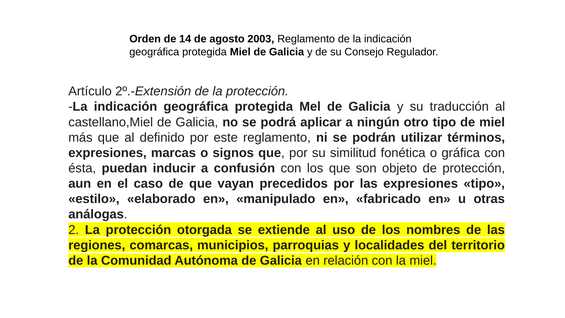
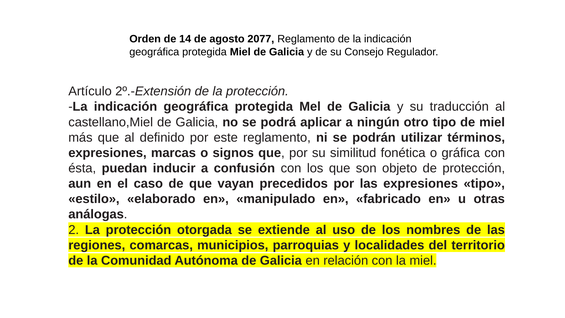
2003: 2003 -> 2077 (261, 39)
